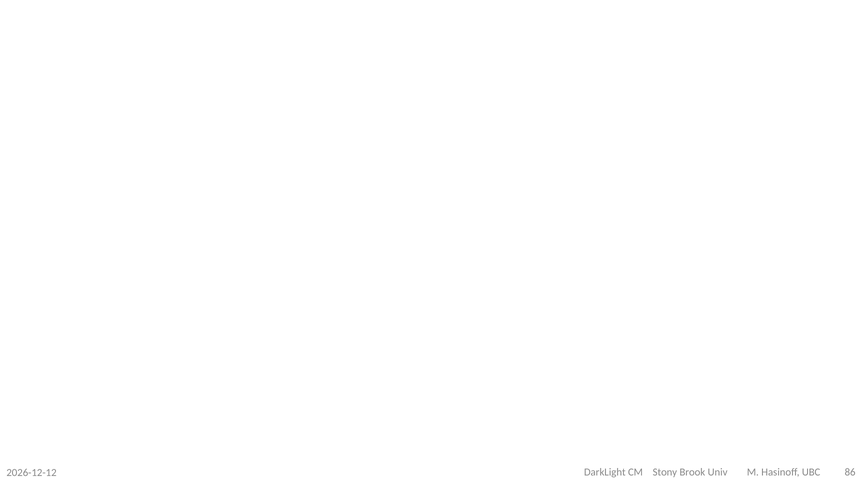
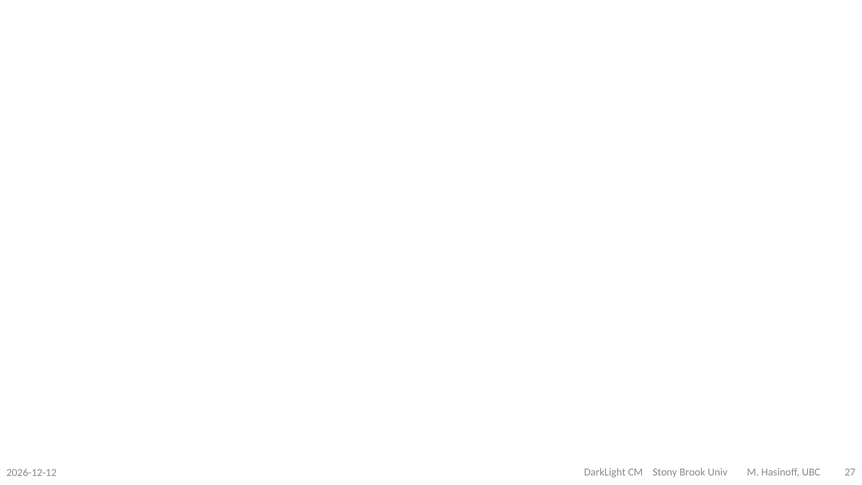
86: 86 -> 27 (850, 472)
